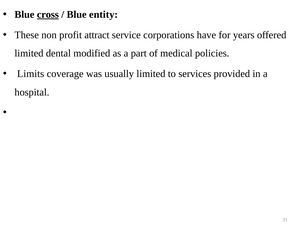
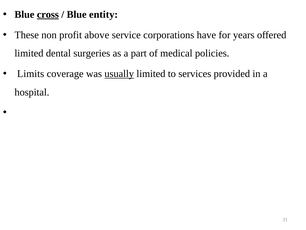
attract: attract -> above (97, 35)
modified: modified -> surgeries (92, 53)
usually underline: none -> present (119, 74)
